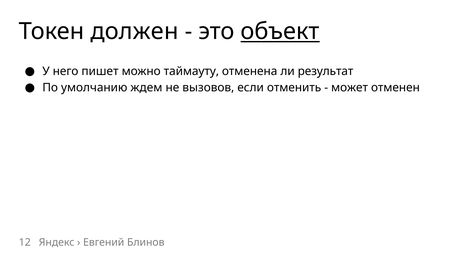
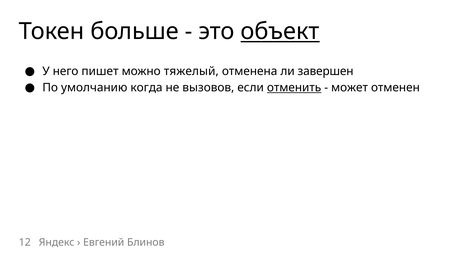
должен: должен -> больше (135, 31)
таймауту: таймауту -> тяжелый (191, 71)
результат: результат -> завершен (326, 71)
ждем: ждем -> когда (146, 87)
отменить underline: none -> present (294, 87)
